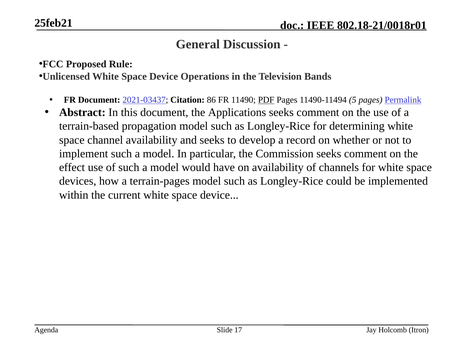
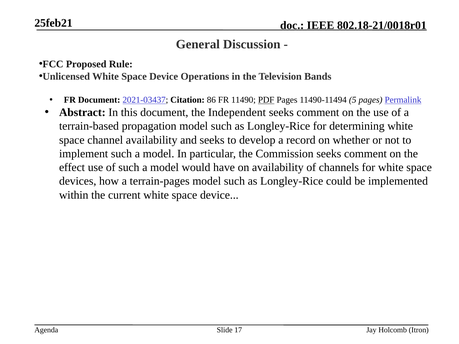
Applications: Applications -> Independent (237, 112)
